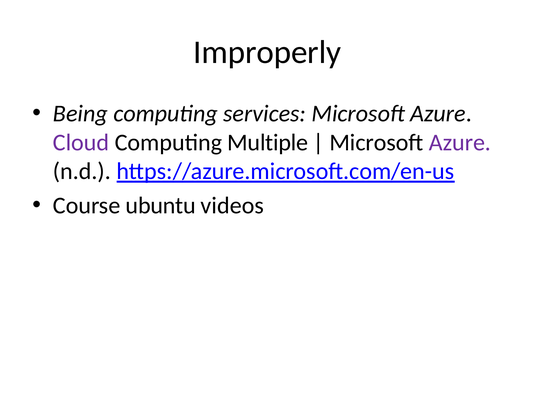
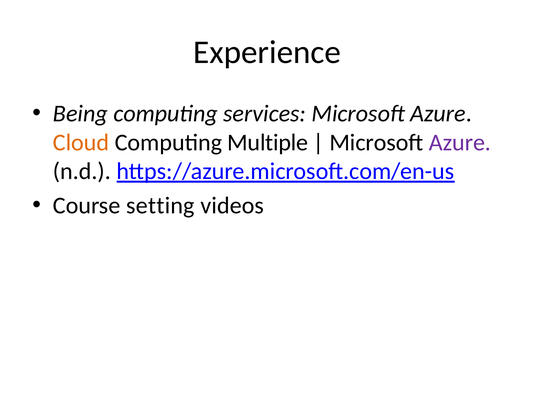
Improperly: Improperly -> Experience (267, 52)
Cloud colour: purple -> orange (81, 143)
ubuntu: ubuntu -> setting (160, 206)
